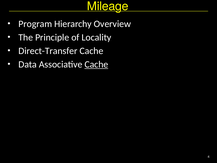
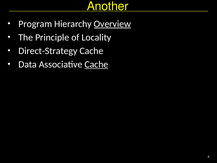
Mileage: Mileage -> Another (108, 6)
Overview underline: none -> present (112, 24)
Direct-Transfer: Direct-Transfer -> Direct-Strategy (48, 51)
